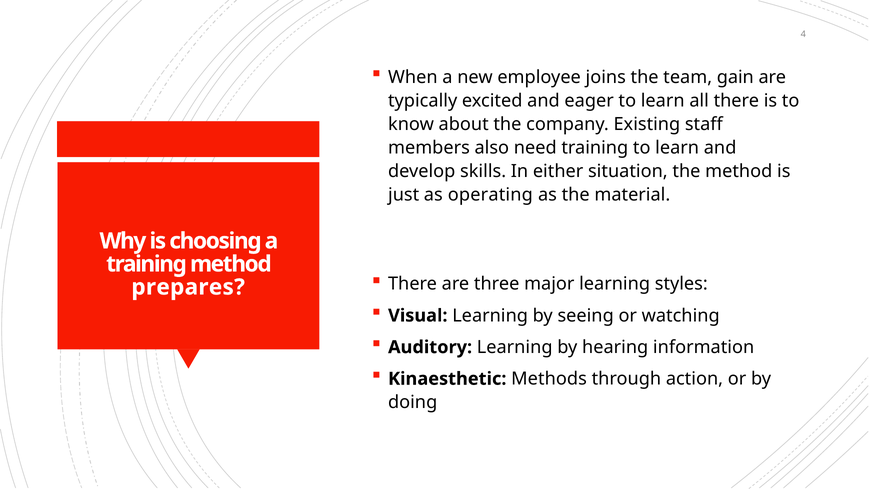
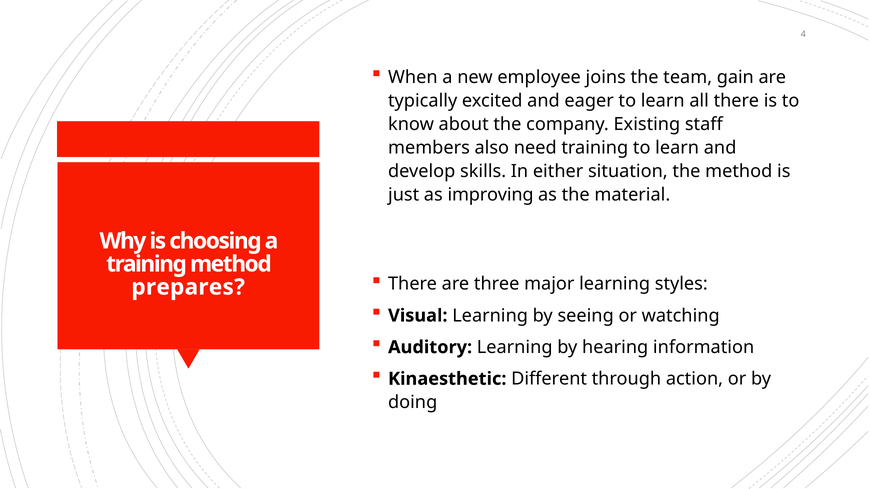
operating: operating -> improving (491, 195)
Methods: Methods -> Different (549, 379)
